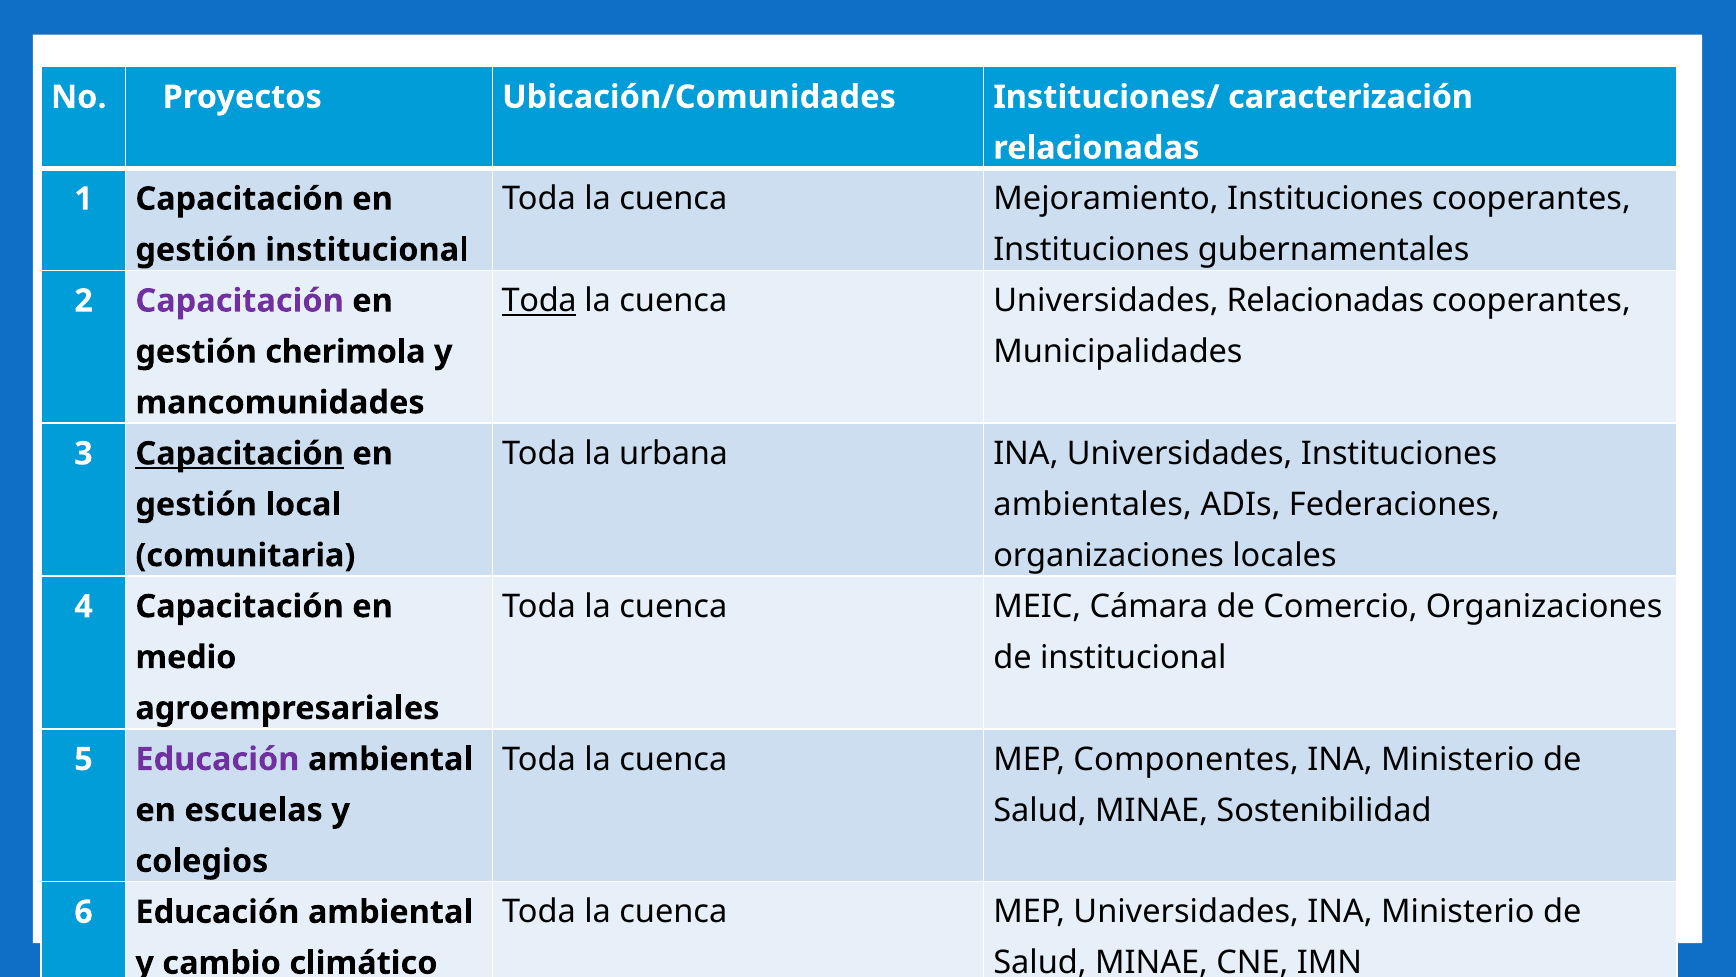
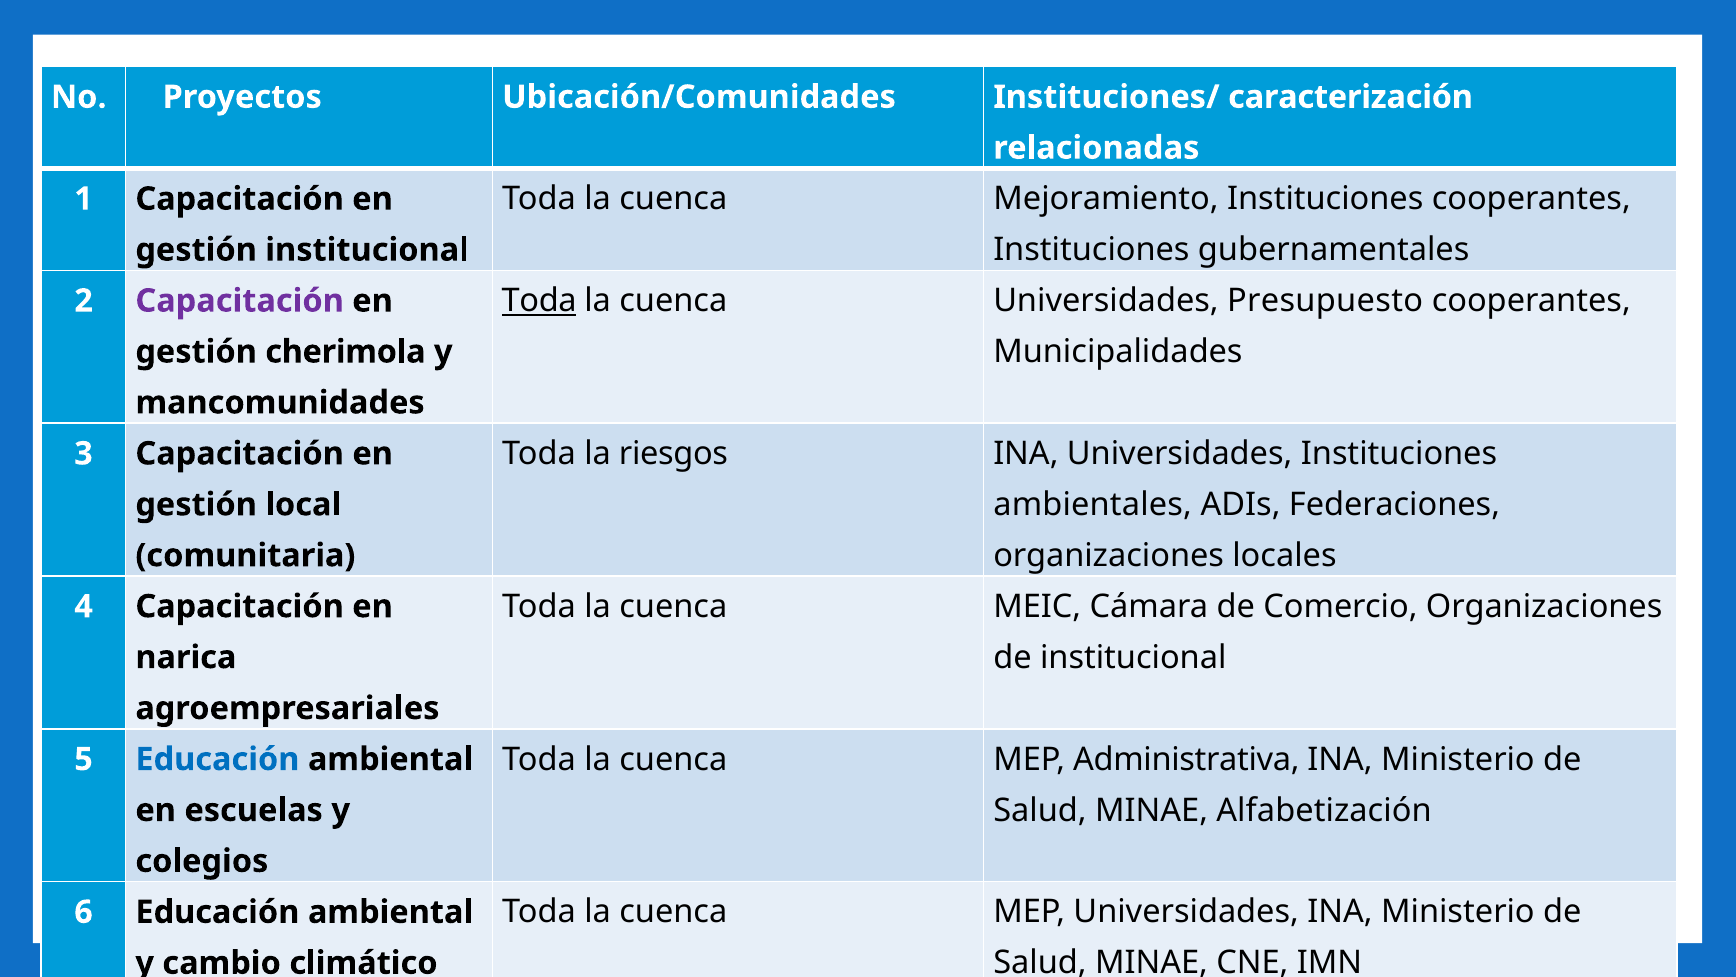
Universidades Relacionadas: Relacionadas -> Presupuesto (1325, 301)
urbana: urbana -> riesgos (674, 453)
Capacitación underline: present -> none (240, 453)
medio: medio -> narica (186, 657)
Componentes: Componentes -> Administrativa (1186, 759)
Educación colour: purple -> blue (217, 759)
Sostenibilidad: Sostenibilidad -> Alfabetización (1324, 810)
